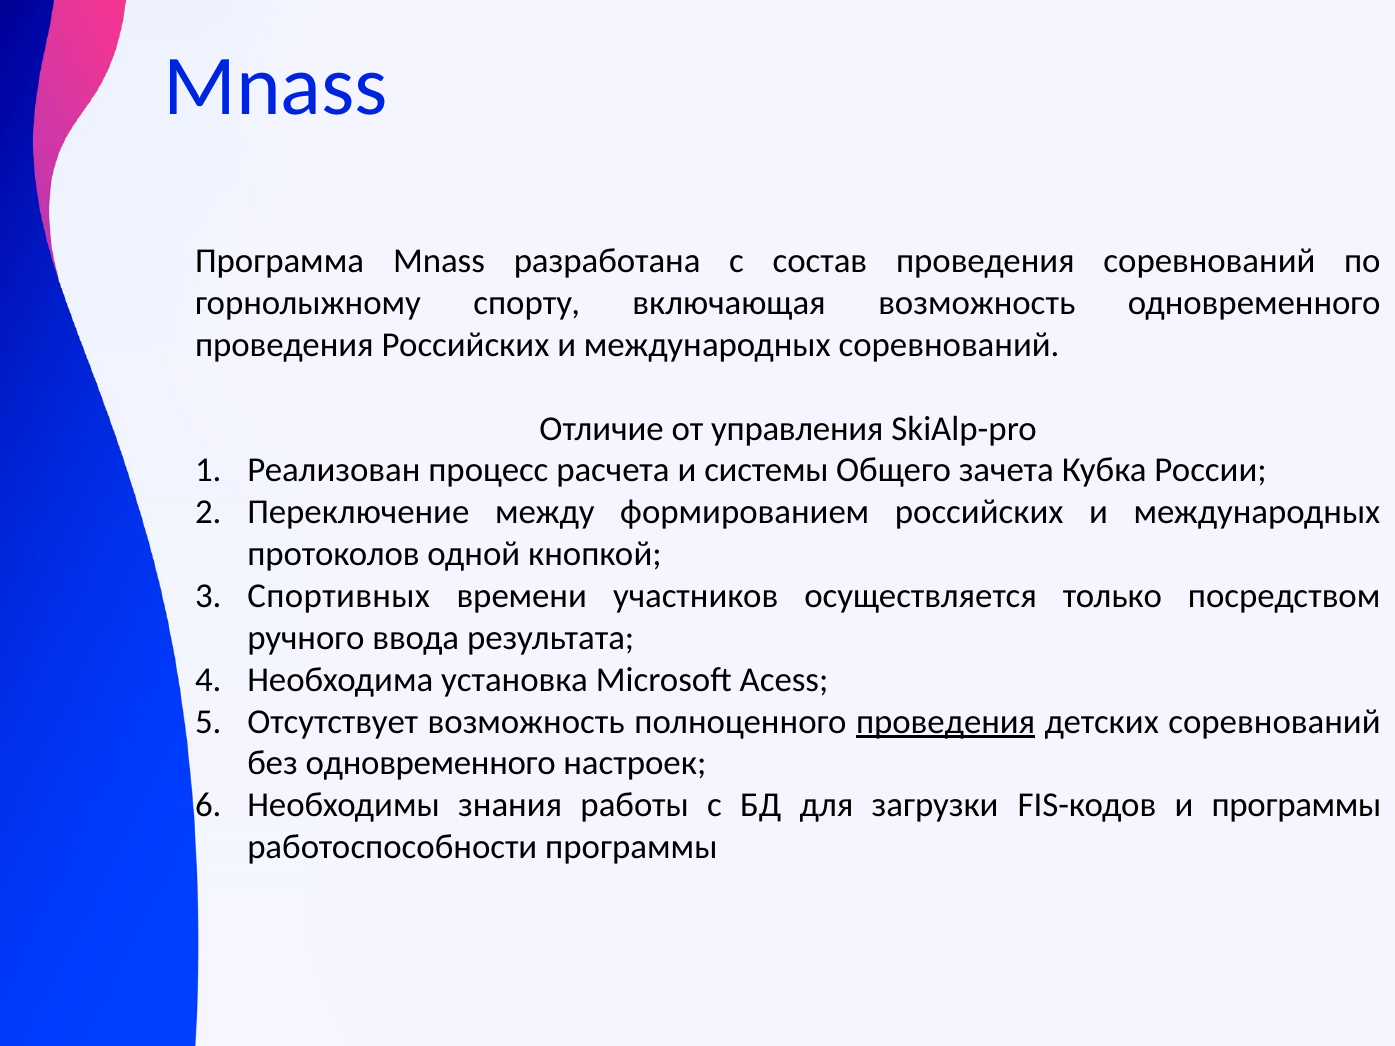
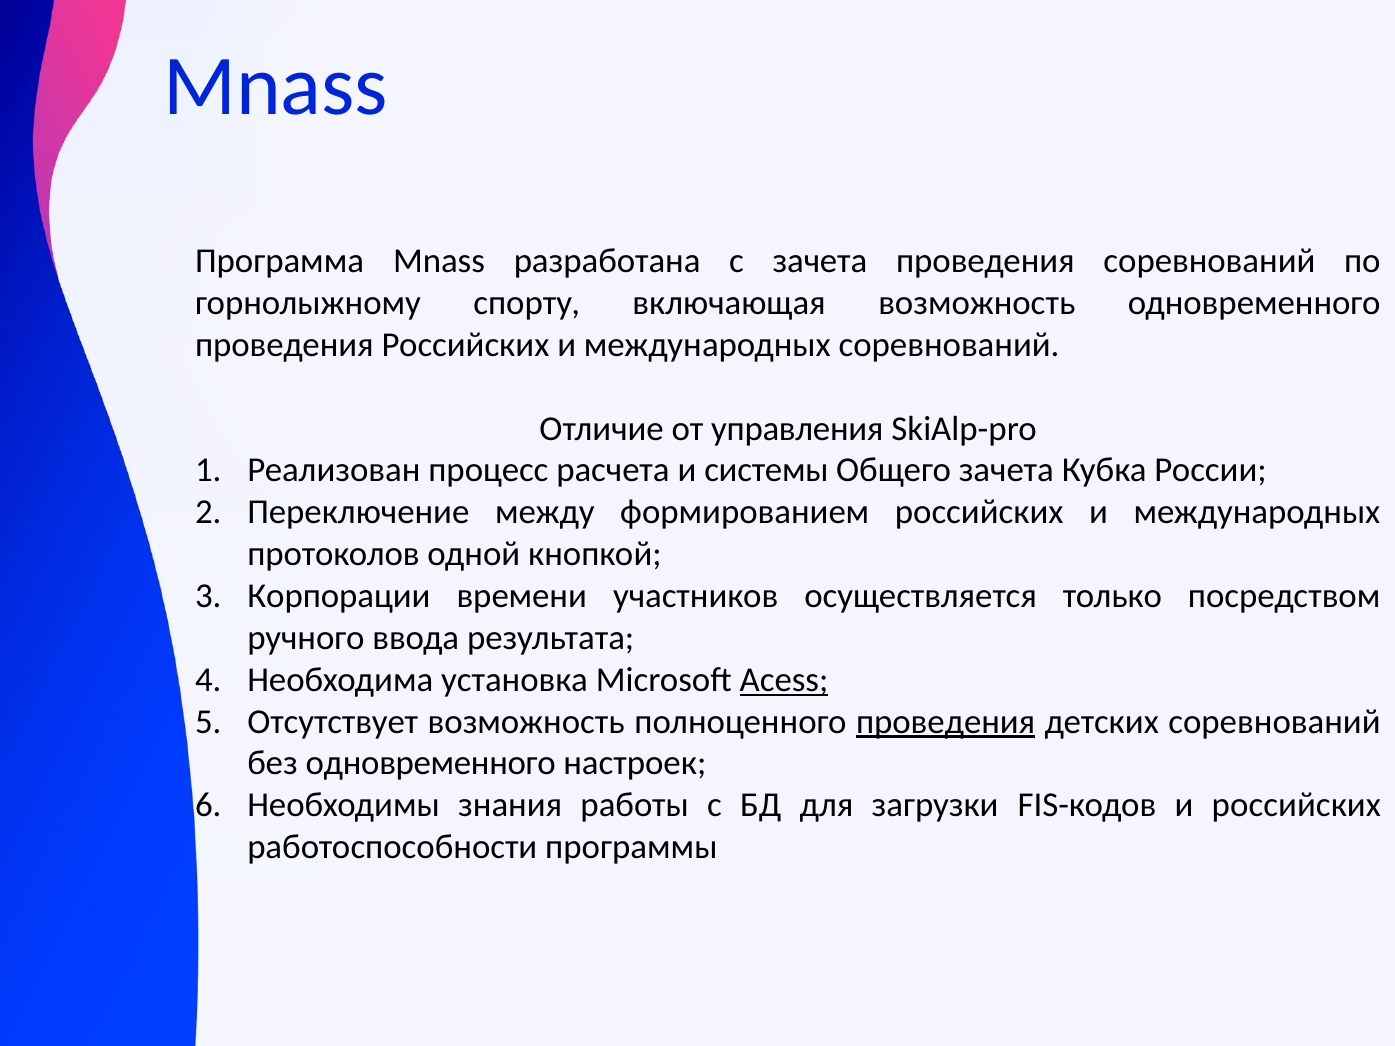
с состав: состав -> зачета (820, 261)
Спортивных: Спортивных -> Корпорации (339, 596)
Acess underline: none -> present (784, 680)
и программы: программы -> российских (1296, 805)
